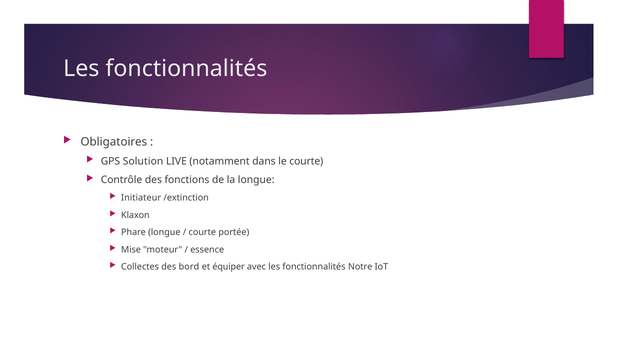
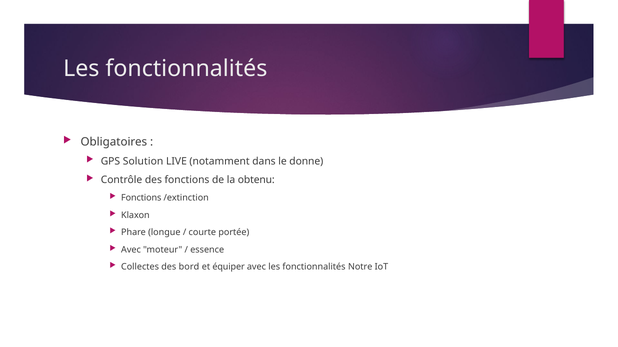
le courte: courte -> donne (306, 162)
la longue: longue -> obtenu (256, 180)
Initiateur: Initiateur -> Fonctions (141, 198)
Mise: Mise -> Avec (131, 250)
